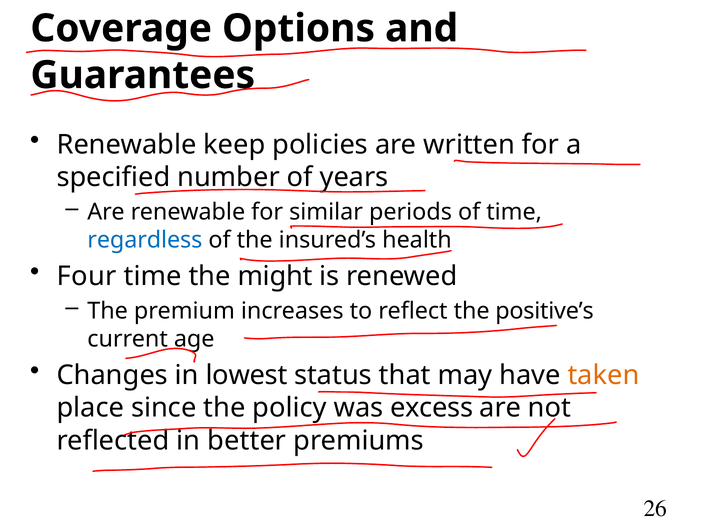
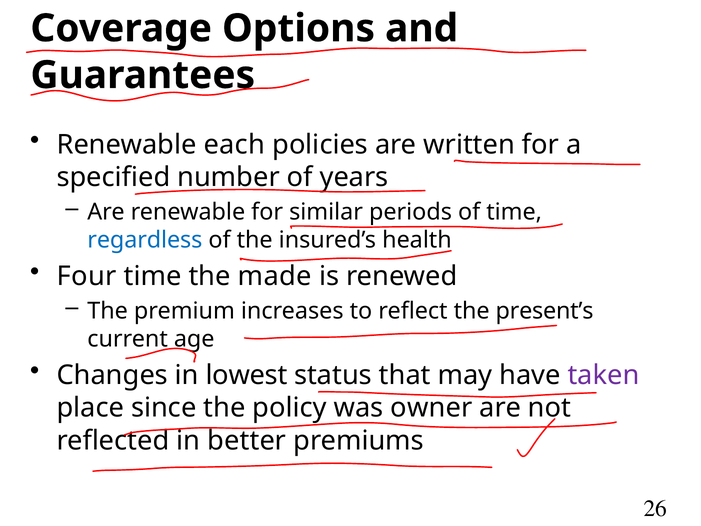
keep: keep -> each (234, 144)
might: might -> made (275, 276)
positive’s: positive’s -> present’s (545, 311)
taken colour: orange -> purple (604, 375)
excess: excess -> owner (431, 408)
